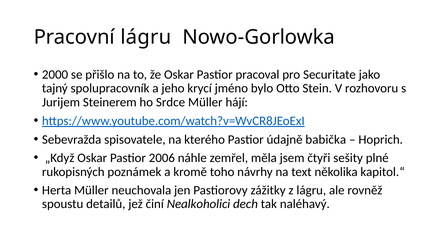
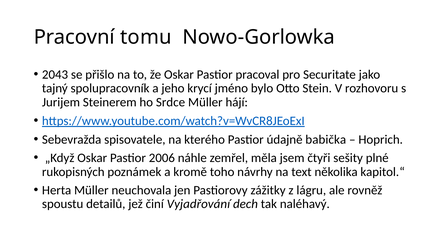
Pracovní lágru: lágru -> tomu (146, 37)
2000: 2000 -> 2043 (55, 75)
Nealkoholici: Nealkoholici -> Vyjadřování (198, 205)
